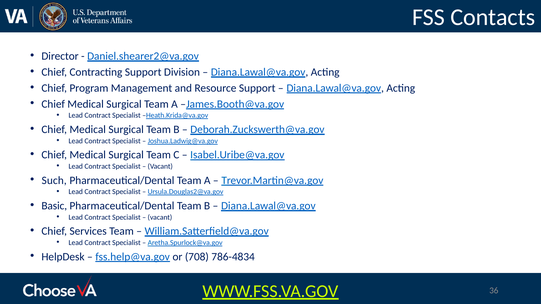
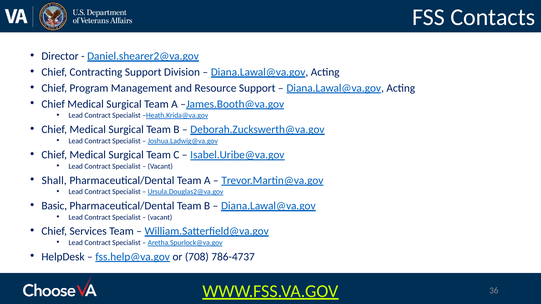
Such: Such -> Shall (54, 181)
786-4834: 786-4834 -> 786-4737 (233, 257)
